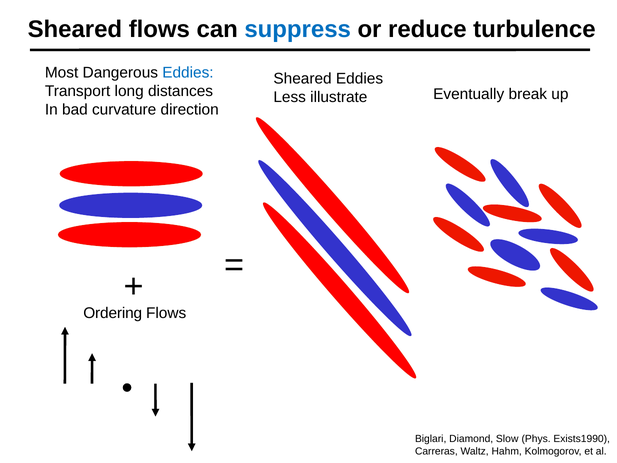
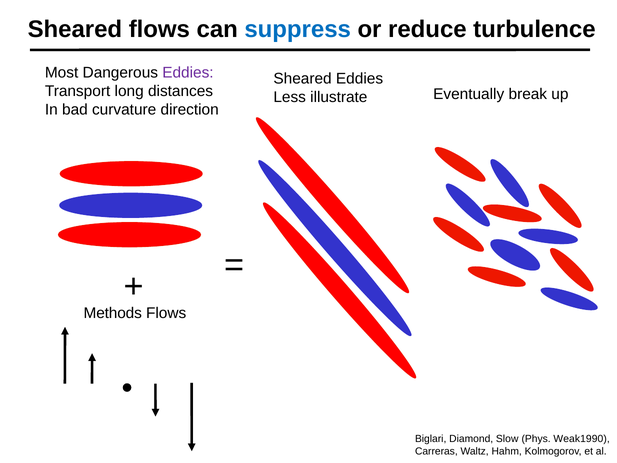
Eddies colour: blue -> purple (188, 73)
Ordering: Ordering -> Methods (113, 313)
Exists1990: Exists1990 -> Weak1990 (582, 439)
